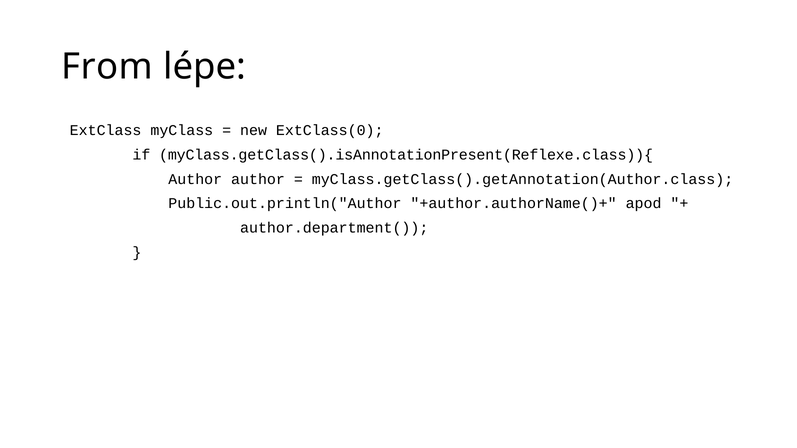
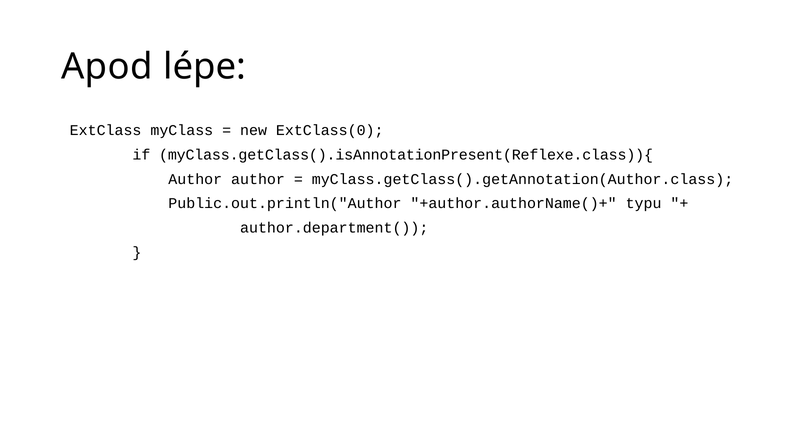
From: From -> Apod (107, 67)
apod: apod -> typu (644, 204)
